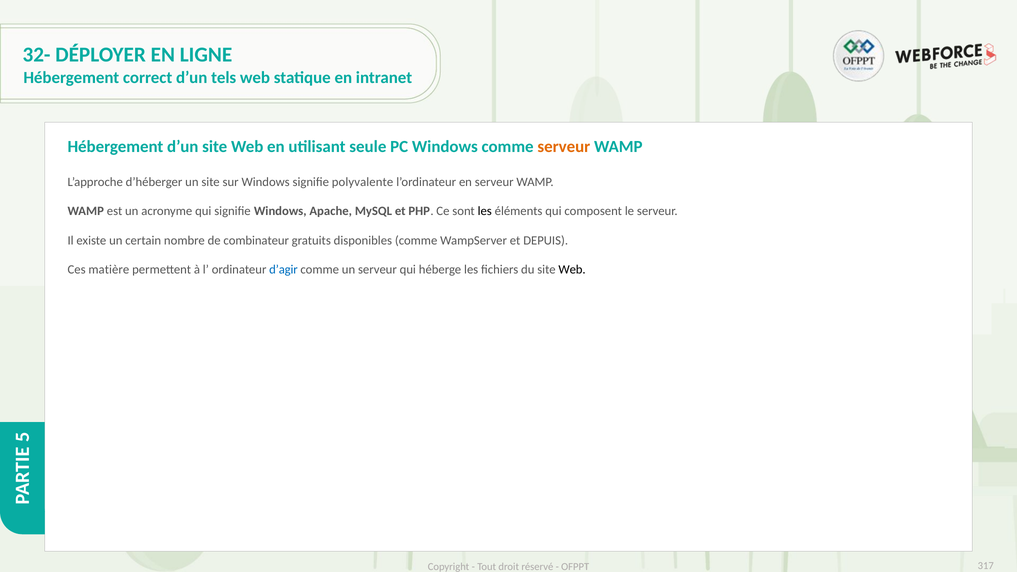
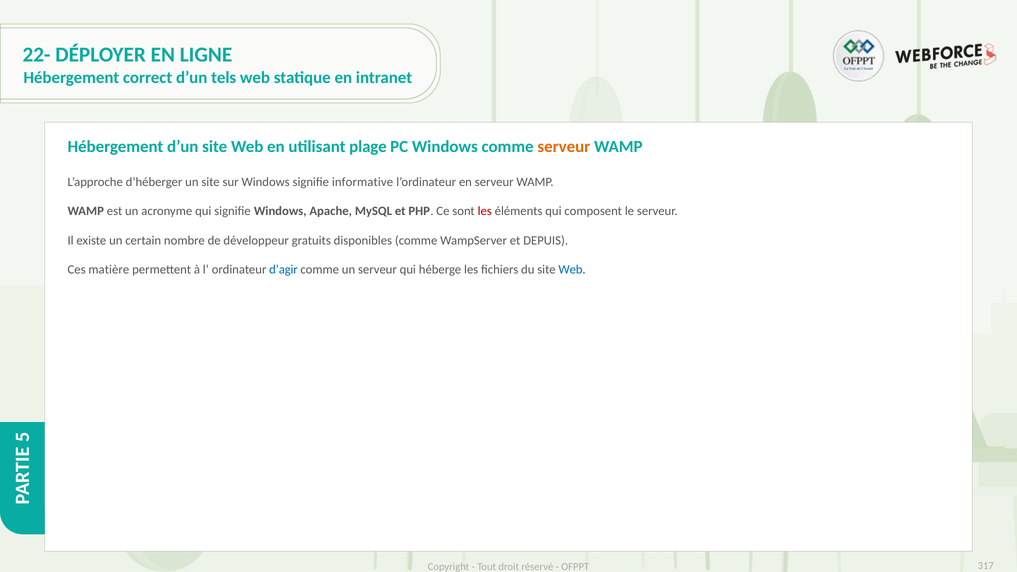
32-: 32- -> 22- (37, 55)
seule: seule -> plage (368, 147)
polyvalente: polyvalente -> informative (363, 182)
les colour: black -> red (485, 211)
combinateur: combinateur -> développeur (256, 240)
Web colour: black -> blue (572, 270)
